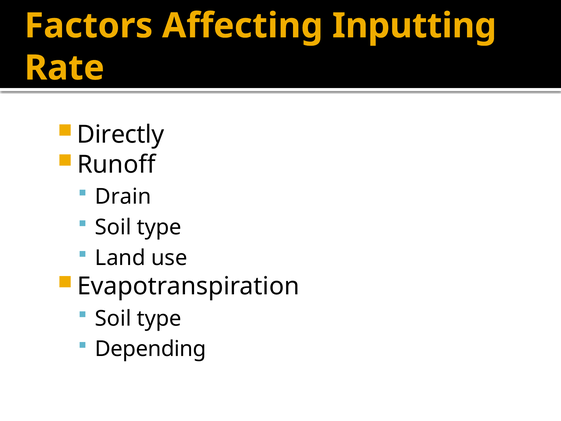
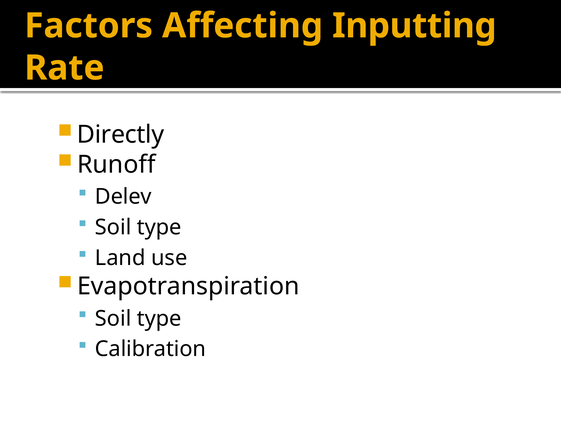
Drain: Drain -> Delev (123, 197)
Depending: Depending -> Calibration (150, 349)
